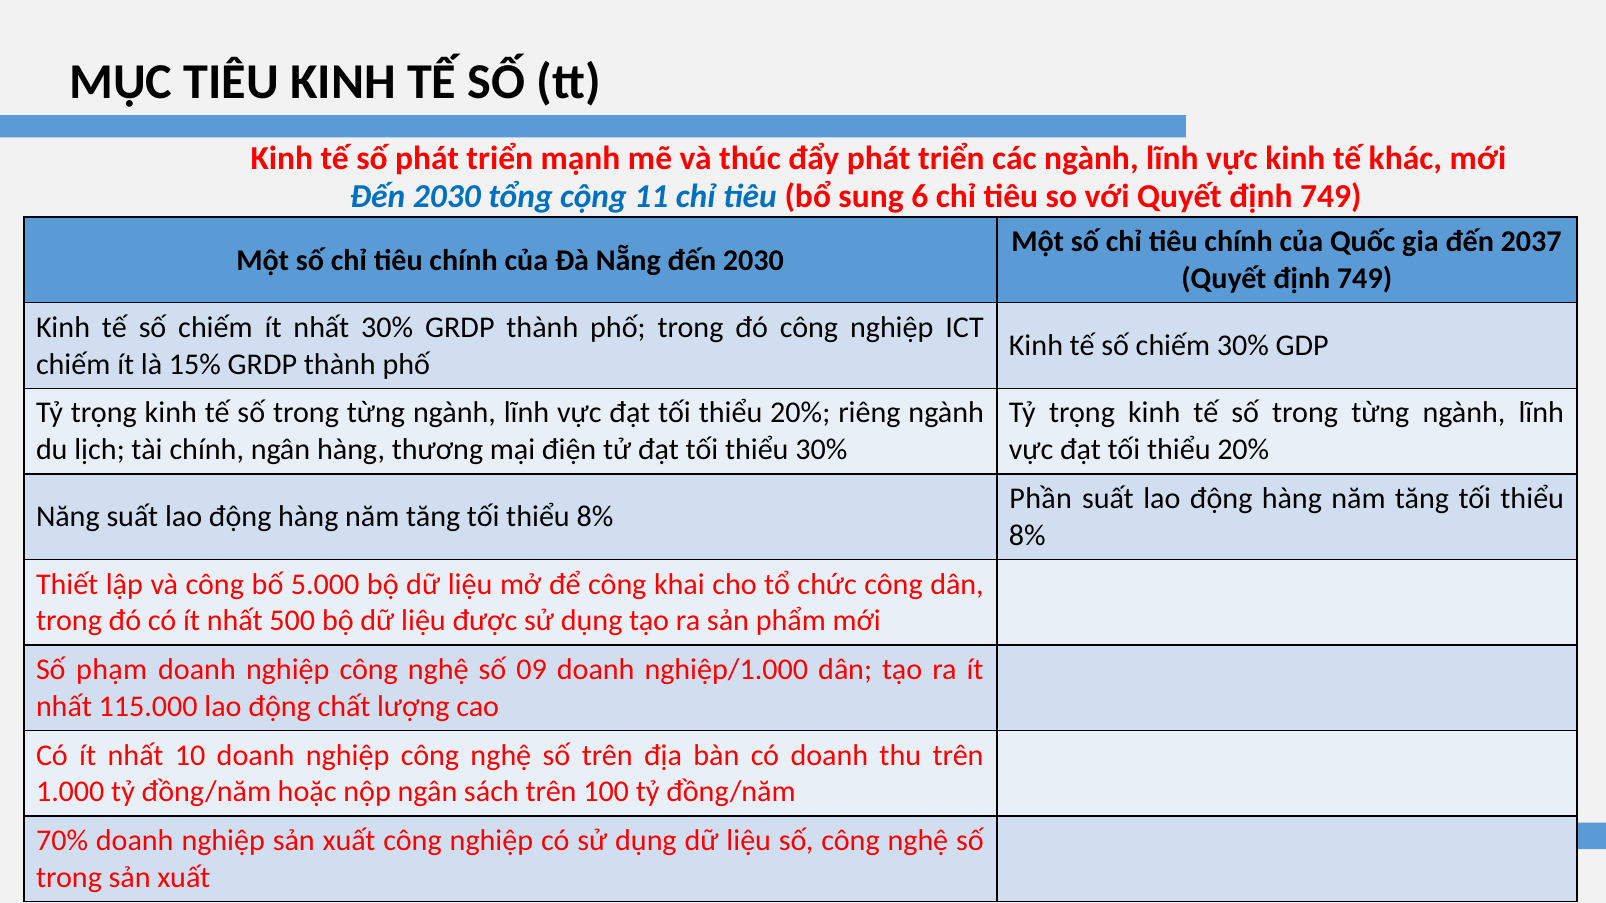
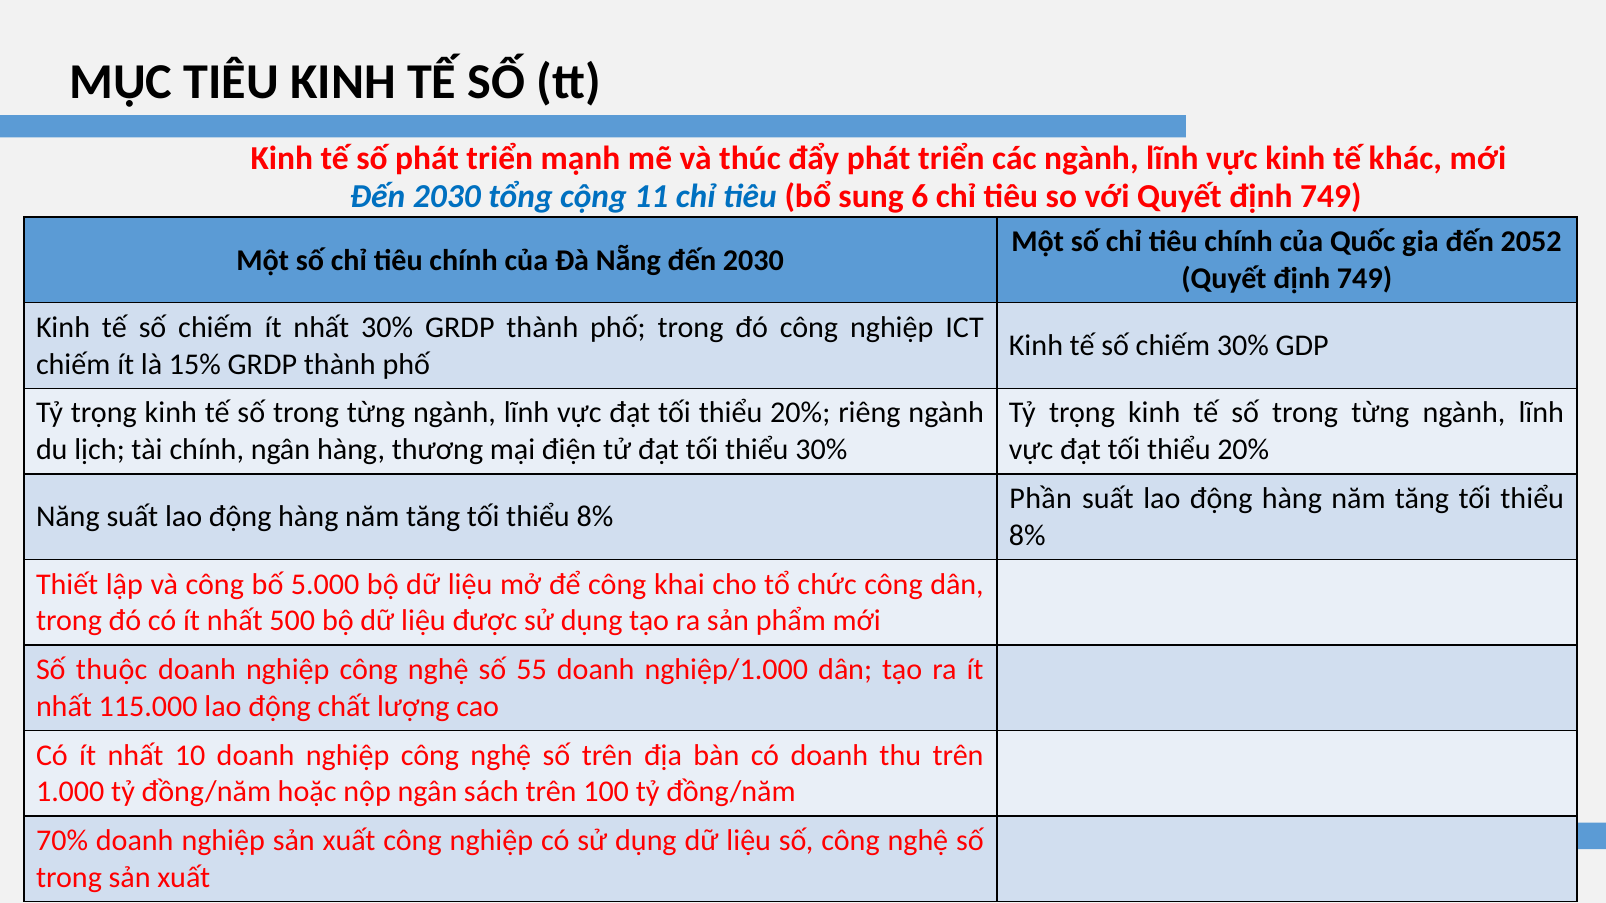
2037: 2037 -> 2052 (1531, 242)
phạm: phạm -> thuộc (112, 670)
09: 09 -> 55 (532, 670)
